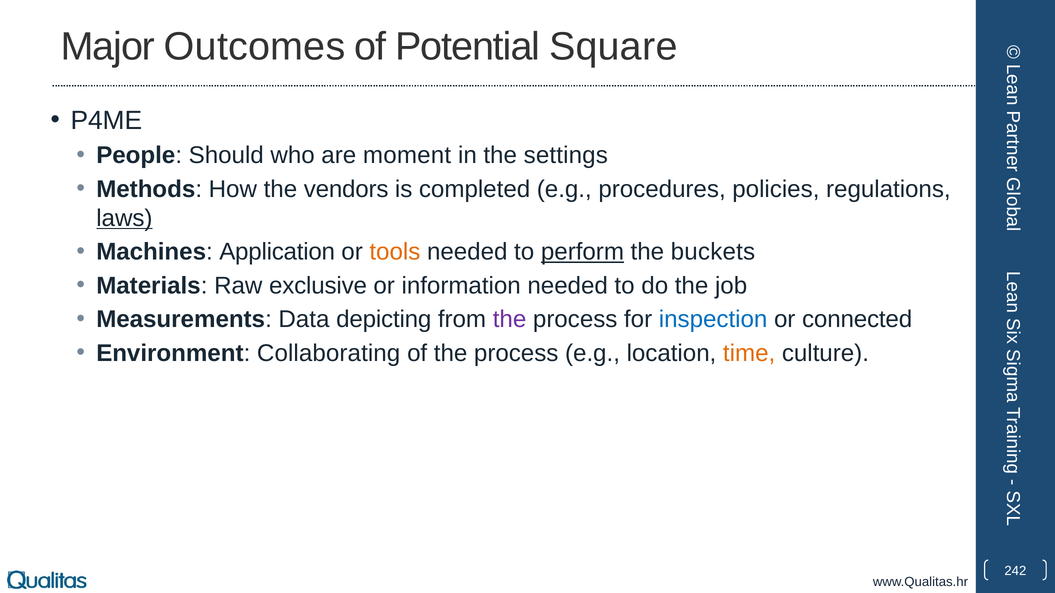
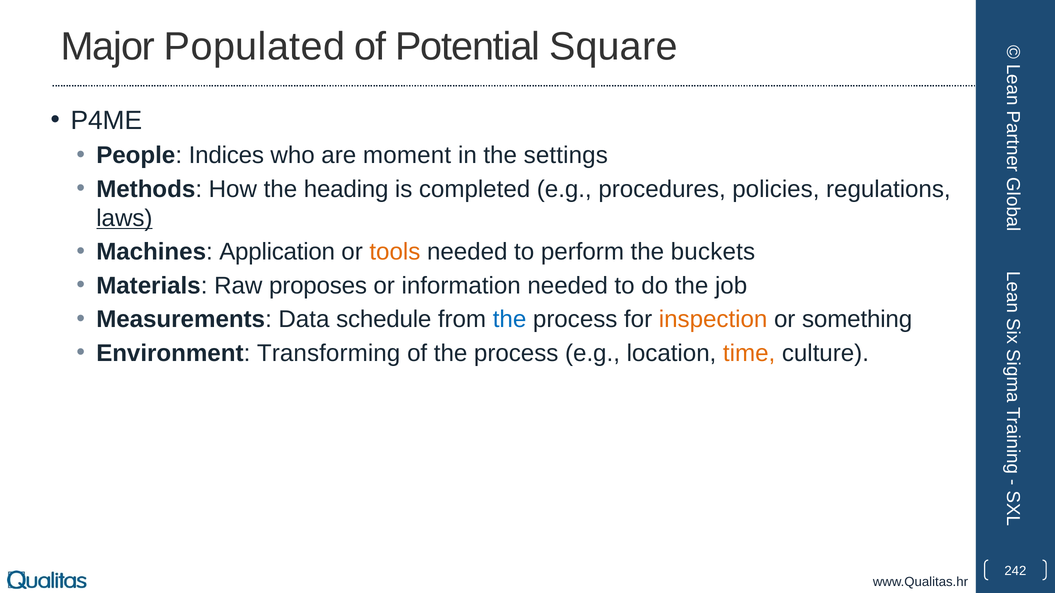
Outcomes: Outcomes -> Populated (255, 47)
Should: Should -> Indices (226, 156)
vendors: vendors -> heading (346, 189)
perform underline: present -> none (582, 252)
exclusive: exclusive -> proposes (318, 286)
depicting: depicting -> schedule (384, 320)
the colour: purple -> blue (510, 320)
inspection colour: blue -> orange (713, 320)
connected: connected -> something (857, 320)
Collaborating: Collaborating -> Transforming (329, 353)
